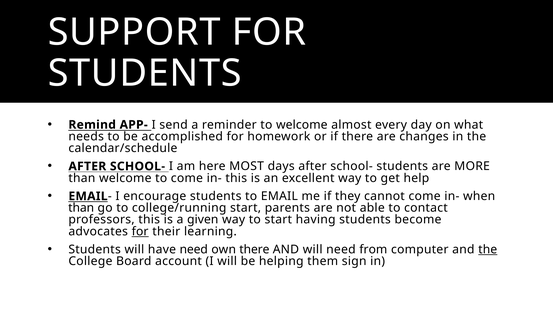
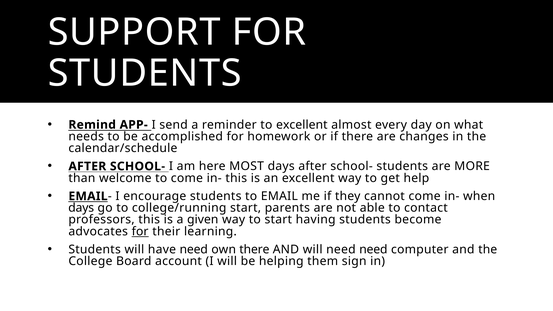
to welcome: welcome -> excellent (302, 125)
than: than -> days (81, 208)
need from: from -> need (373, 250)
the underline: present -> none (488, 250)
